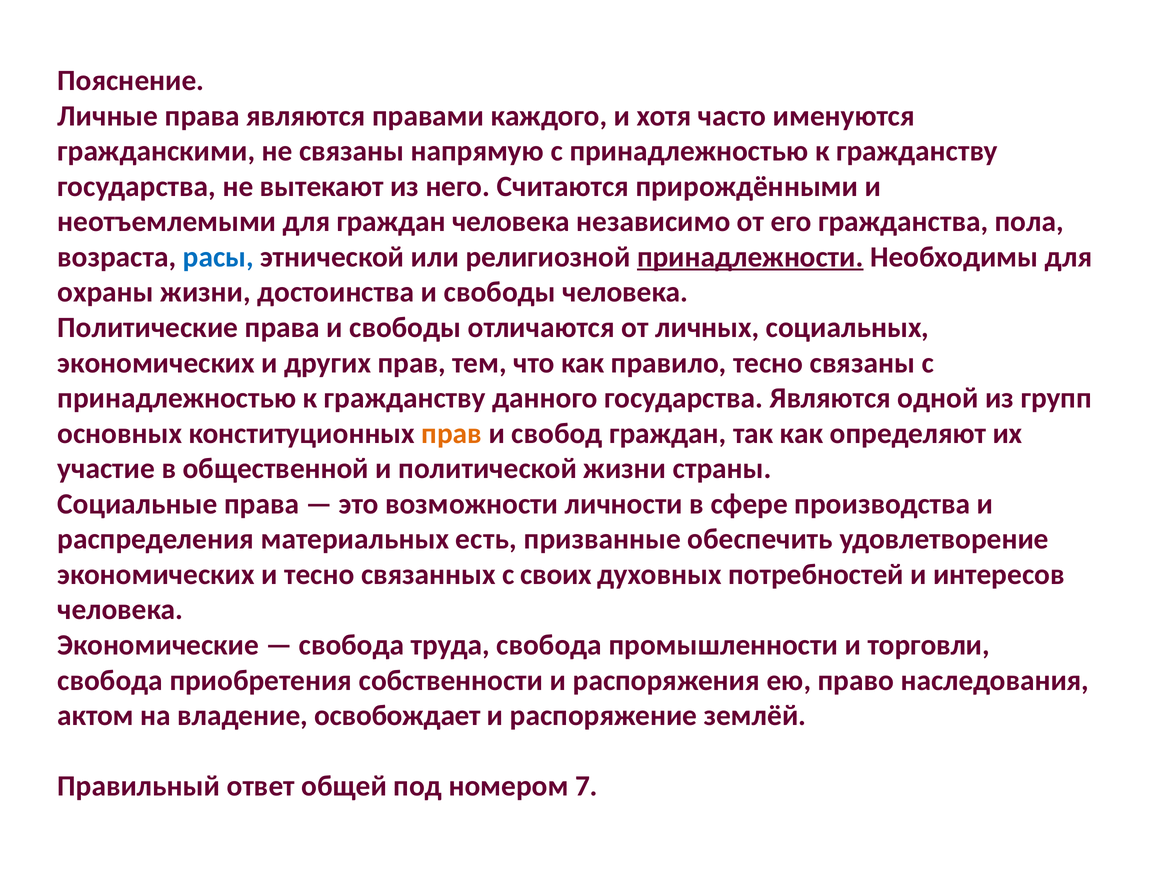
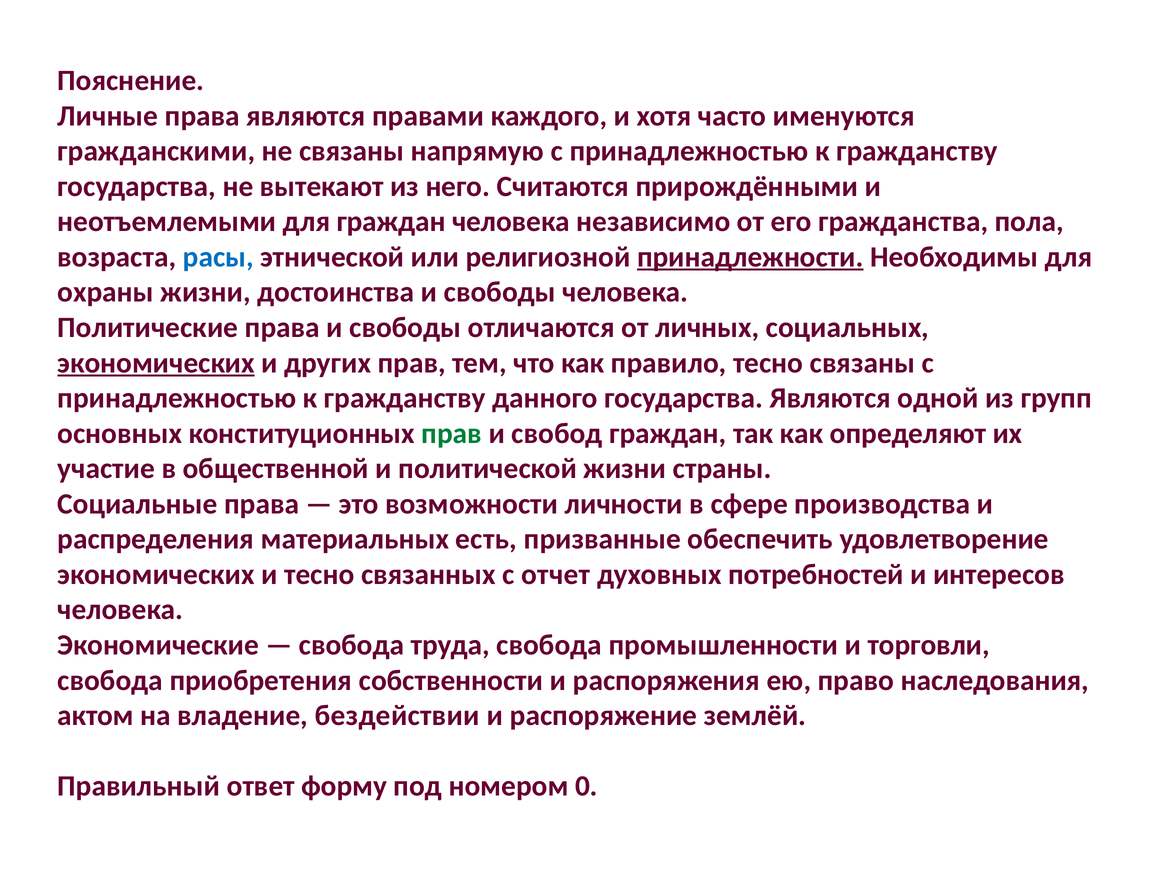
экономических underline: none -> present (156, 363)
прав colour: orange -> green (452, 433)
своих: своих -> отчет (556, 574)
освобождает: освобождает -> бездействии (397, 715)
общей: общей -> форму (344, 786)
7: 7 -> 0 (586, 786)
